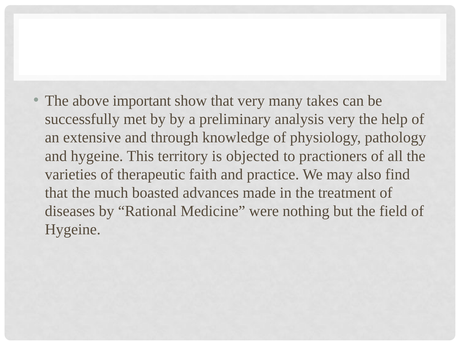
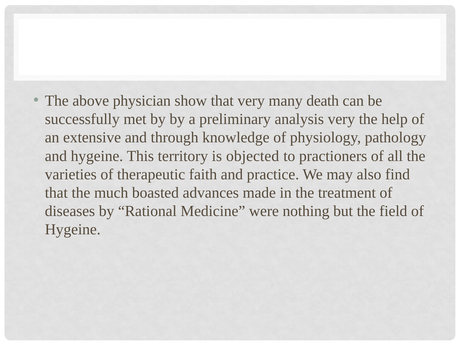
important: important -> physician (142, 101)
takes: takes -> death (323, 101)
